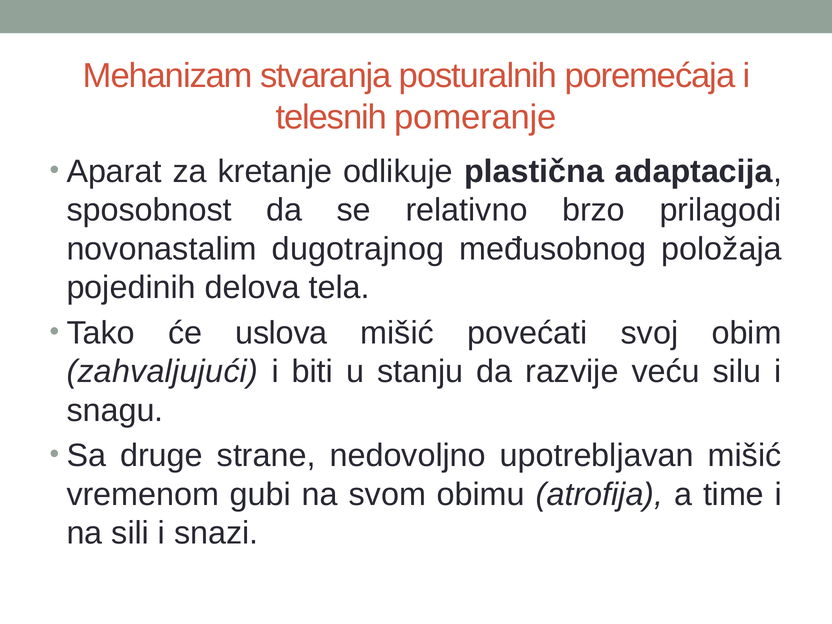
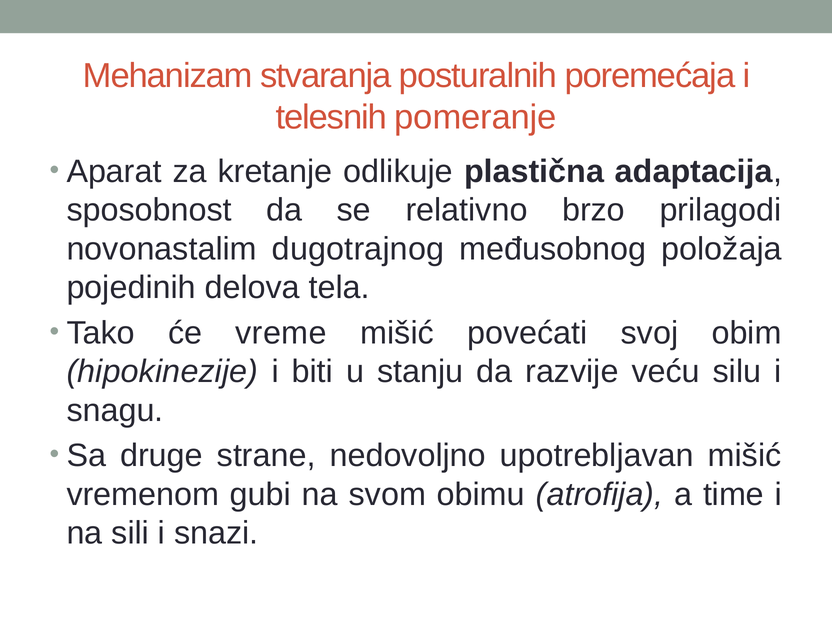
uslova: uslova -> vreme (281, 333)
zahvaljujući: zahvaljujući -> hipokinezije (162, 372)
